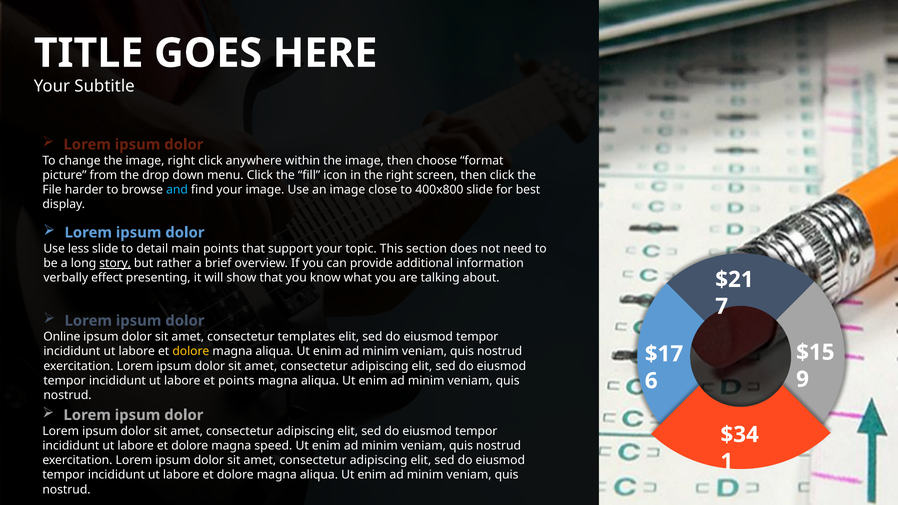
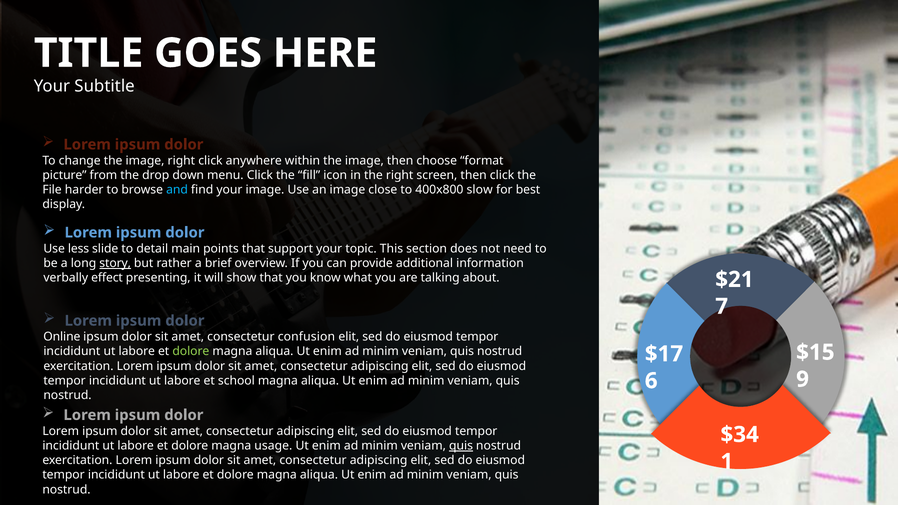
400x800 slide: slide -> slow (480, 190)
templates: templates -> confusion (306, 337)
dolore colour: yellow -> light green (191, 352)
et points: points -> school (236, 381)
speed: speed -> usage (273, 446)
quis underline: none -> present (461, 446)
